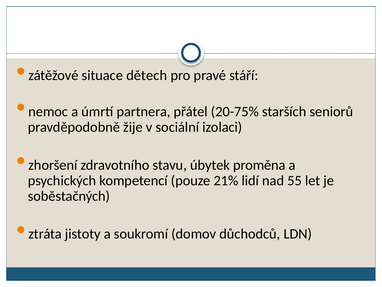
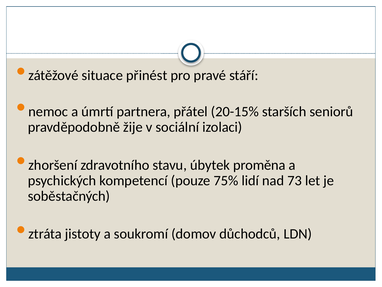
dětech: dětech -> přinést (147, 75)
20-75%: 20-75% -> 20-15% (235, 111)
21%: 21% -> 75% (226, 180)
55: 55 -> 73 (295, 180)
